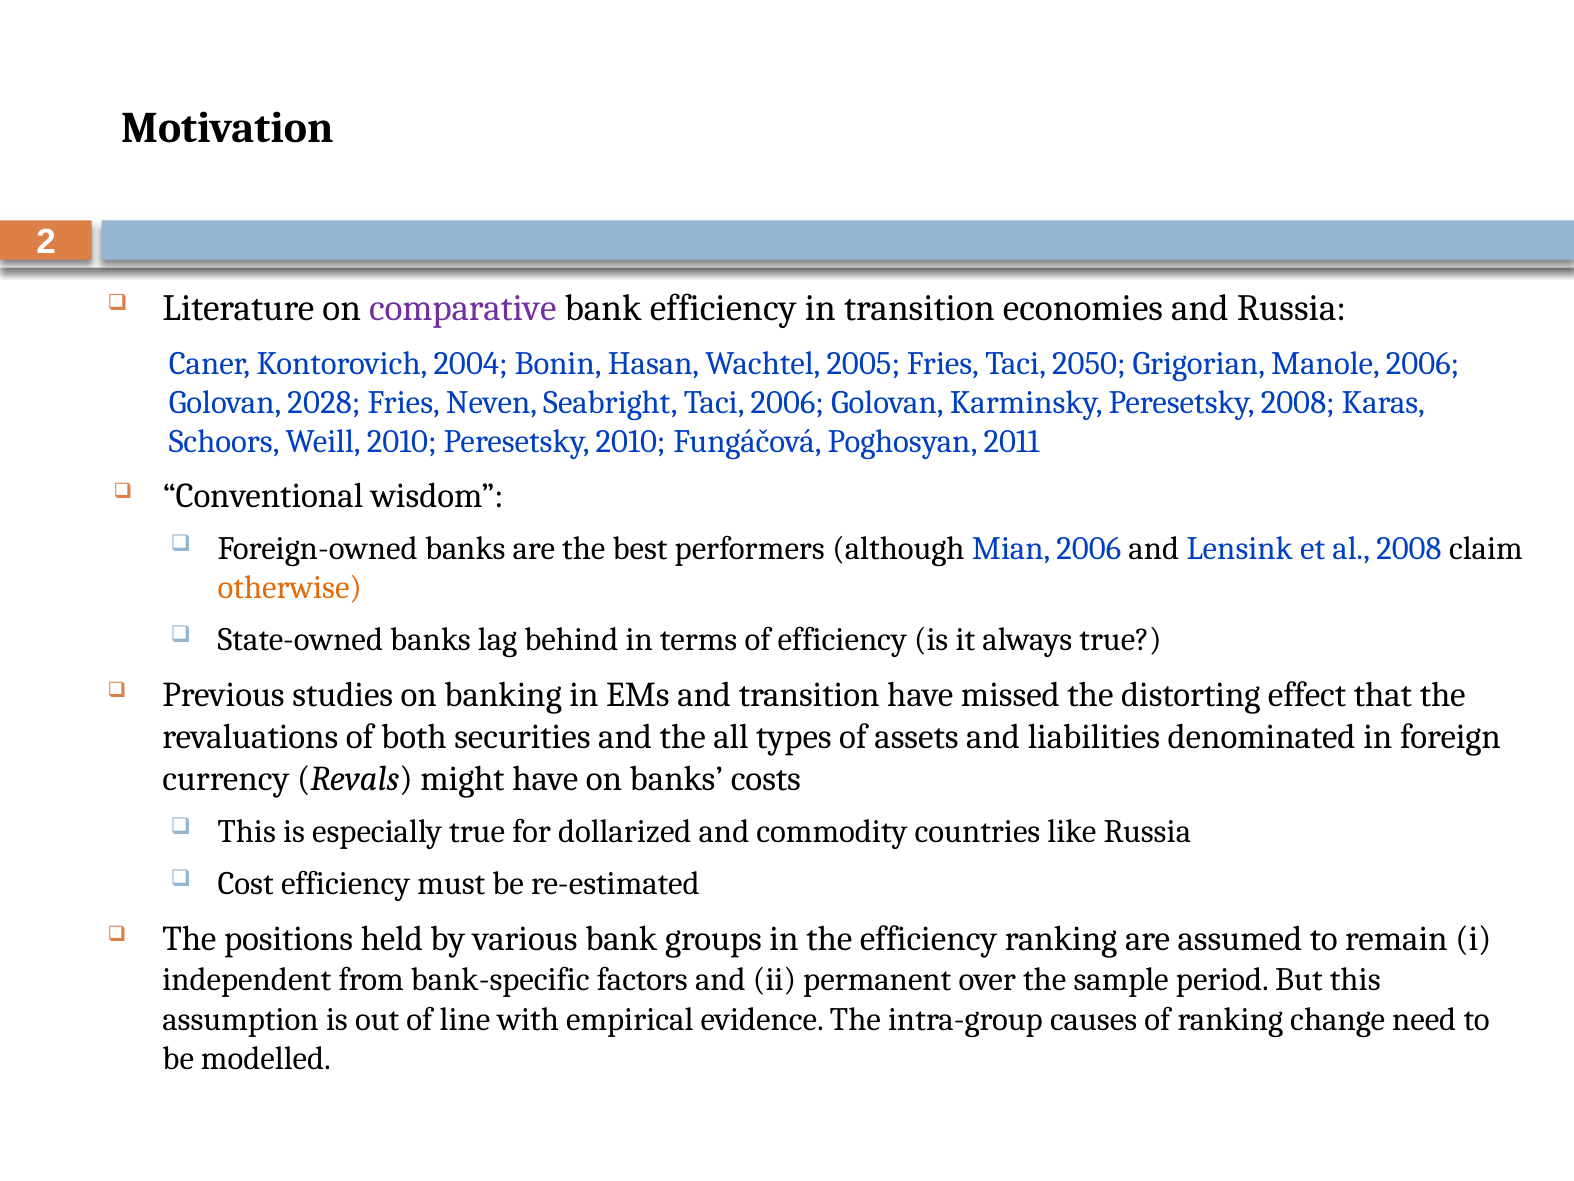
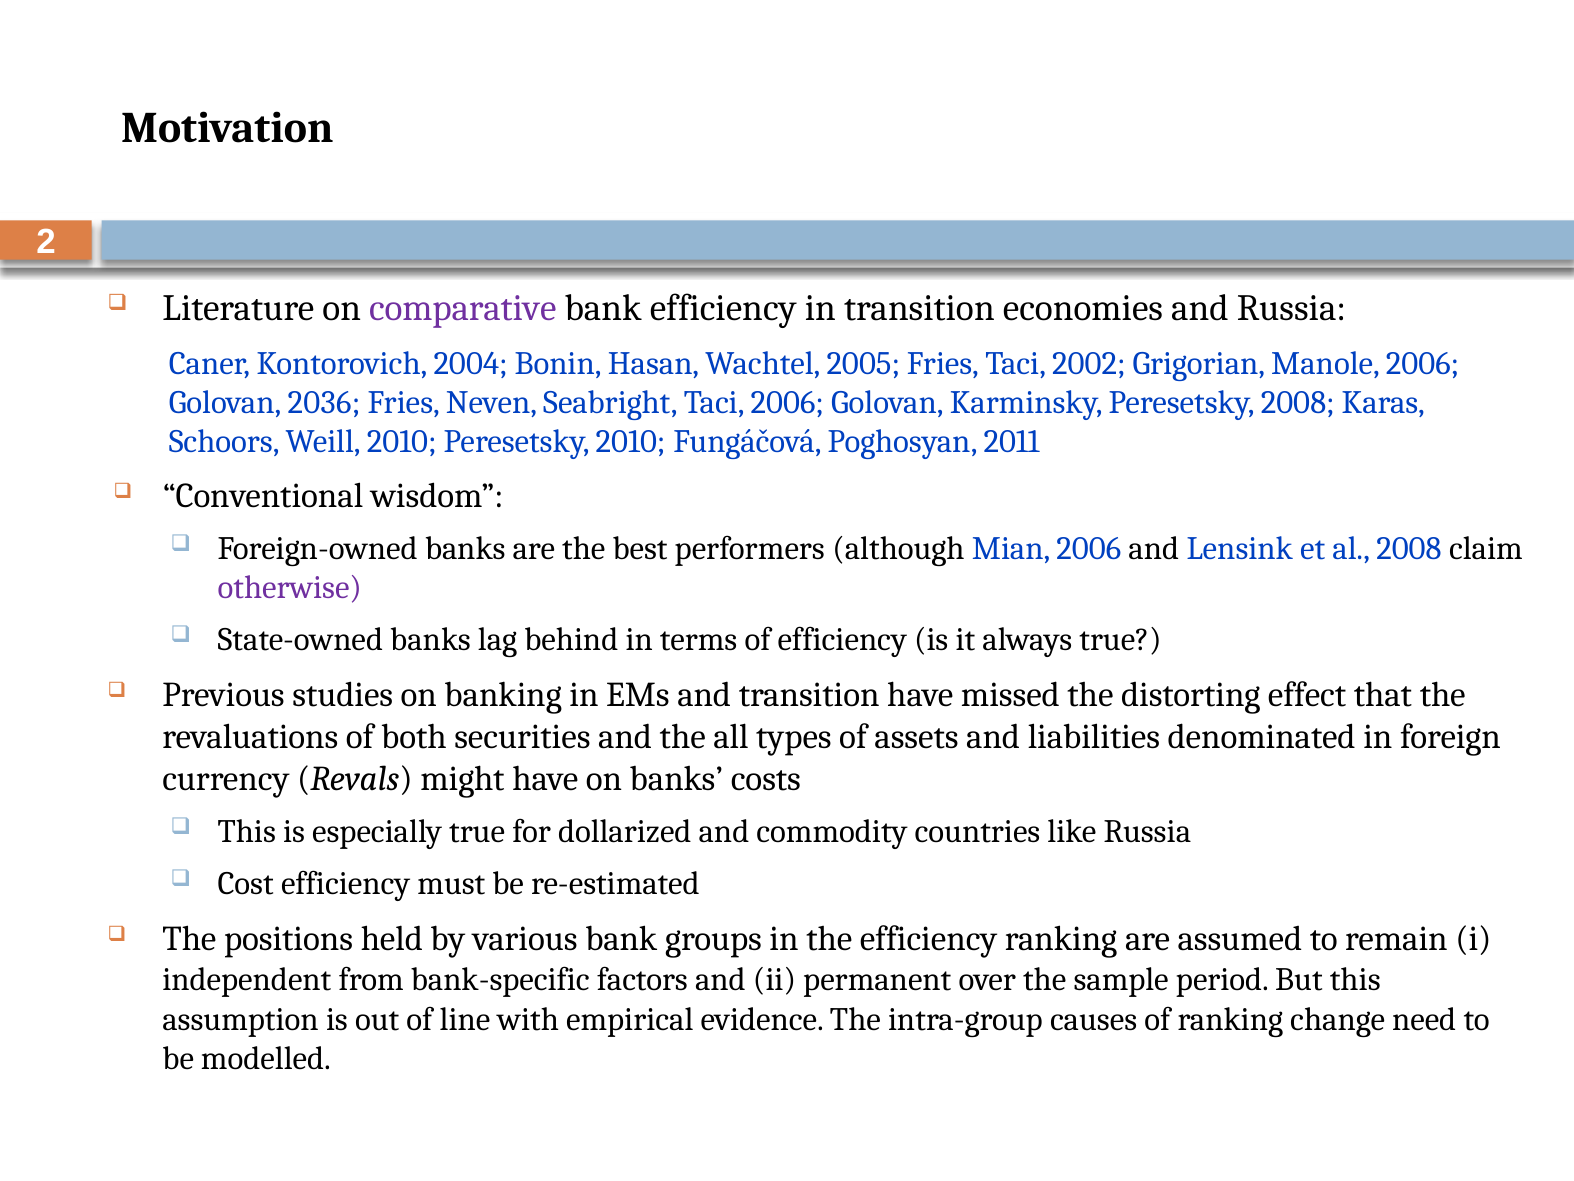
2050: 2050 -> 2002 (1089, 363)
2028: 2028 -> 2036 (324, 402)
otherwise colour: orange -> purple (290, 588)
